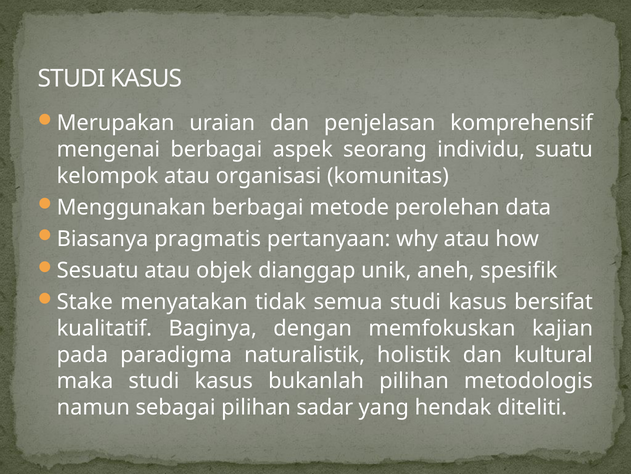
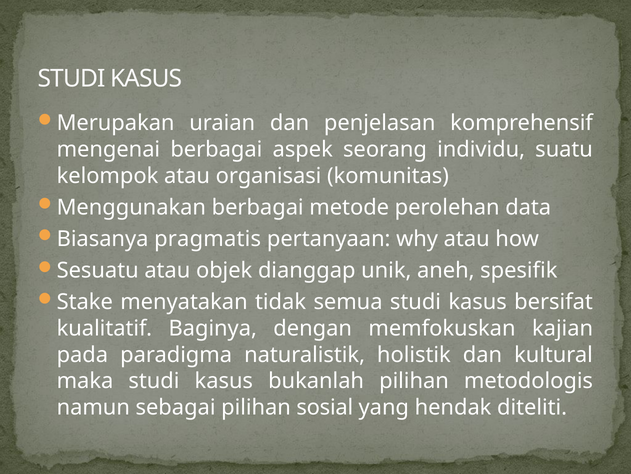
sadar: sadar -> sosial (325, 407)
